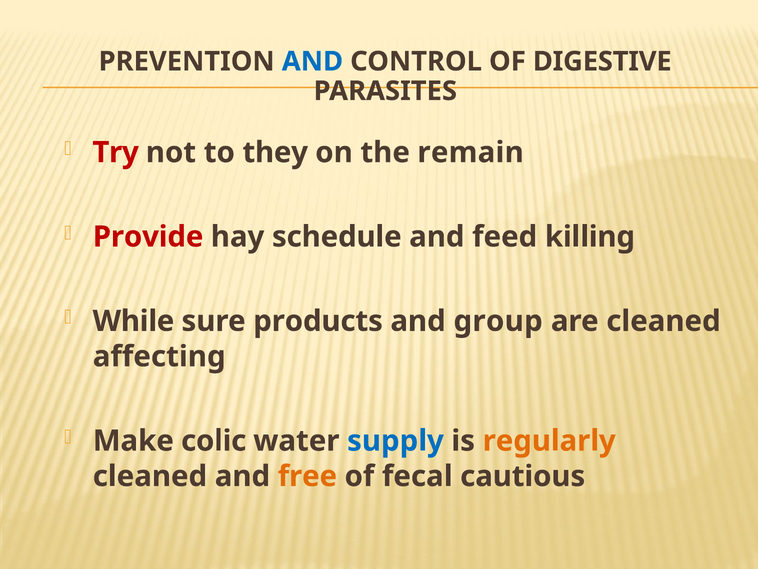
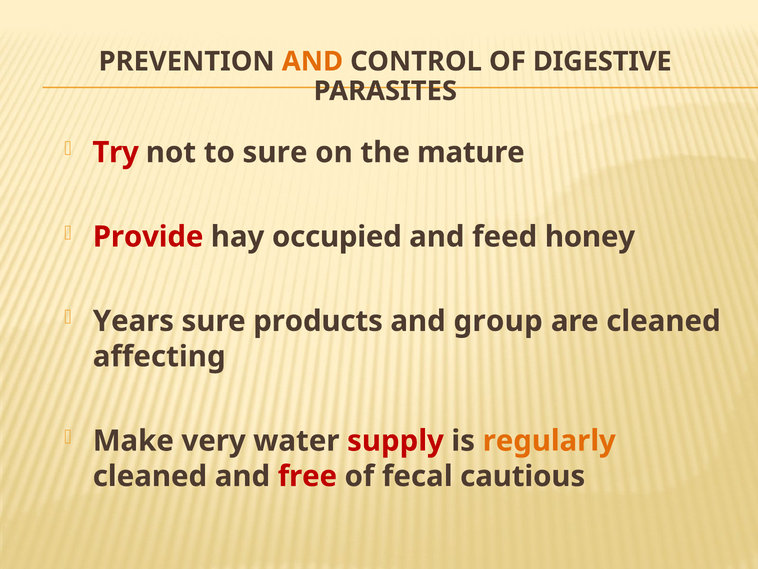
AND colour: blue -> orange (312, 61)
to they: they -> sure (275, 152)
remain: remain -> mature (471, 152)
schedule: schedule -> occupied (337, 237)
killing: killing -> honey (590, 237)
While: While -> Years (133, 321)
colic: colic -> very (214, 441)
supply colour: blue -> red (395, 441)
free colour: orange -> red (307, 476)
